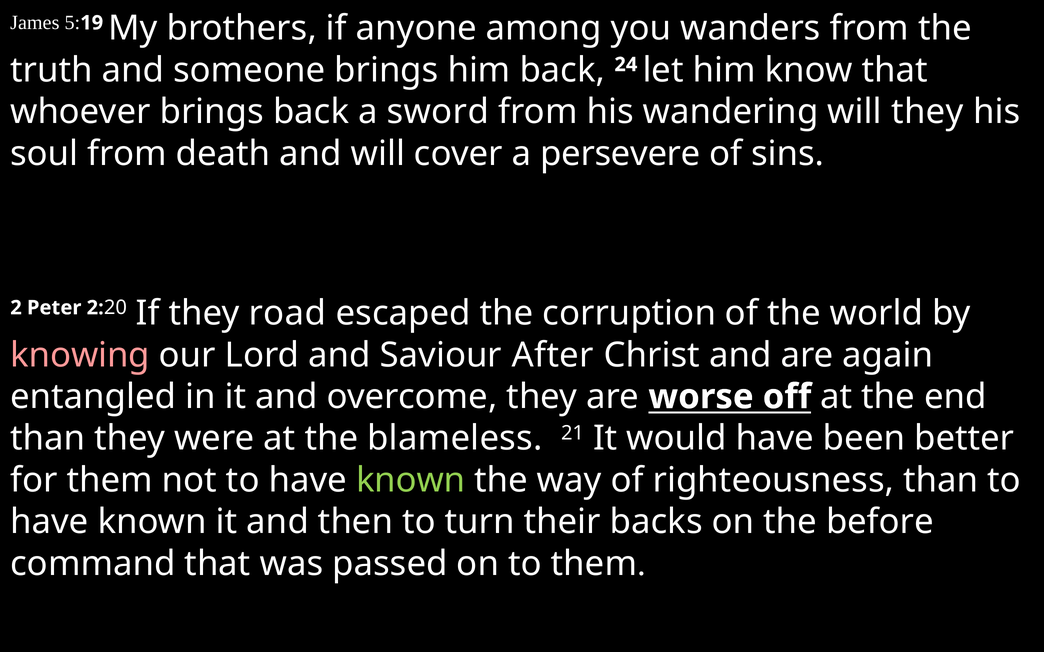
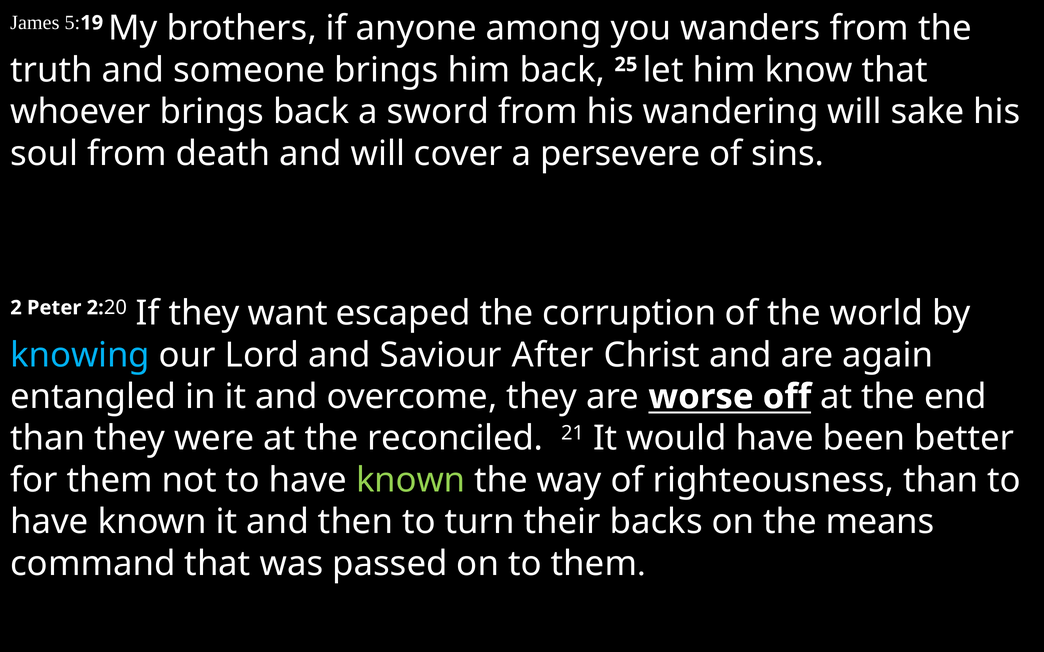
24: 24 -> 25 (626, 65)
will they: they -> sake (928, 112)
road: road -> want (288, 314)
knowing colour: pink -> light blue (80, 355)
blameless: blameless -> reconciled (455, 439)
before: before -> means (880, 522)
